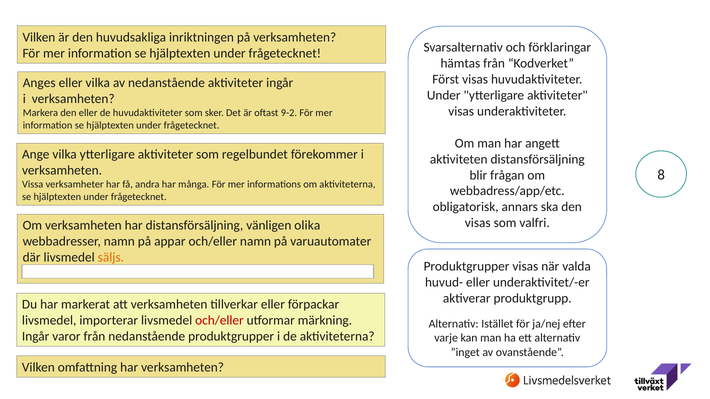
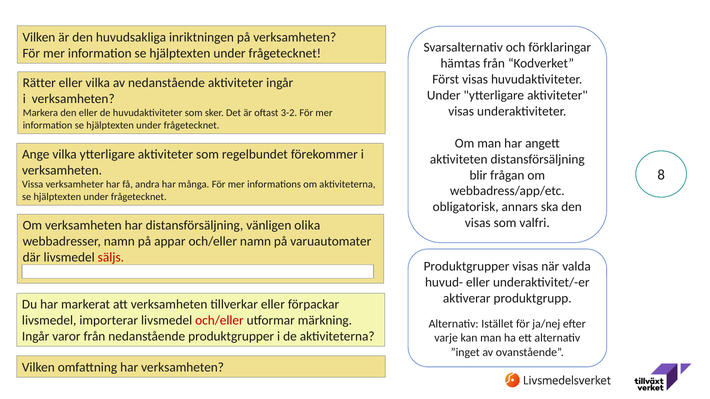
Anges: Anges -> Rätter (39, 83)
9-2: 9-2 -> 3-2 (289, 113)
säljs colour: orange -> red (111, 258)
